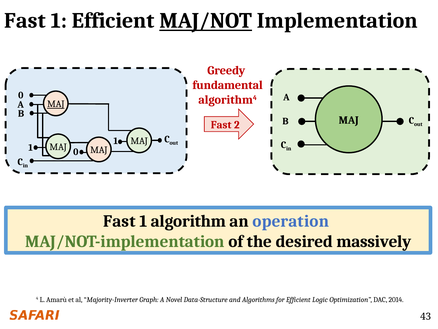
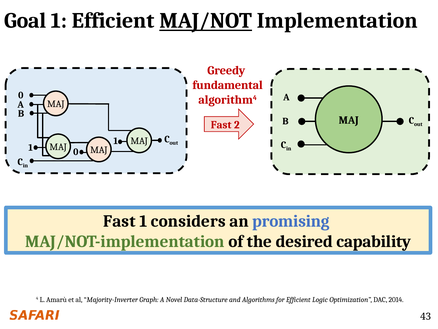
Fast: Fast -> Goal (25, 21)
MAJ underline: present -> none (56, 104)
algorithm: algorithm -> considers (188, 221)
operation: operation -> promising (291, 221)
massively: massively -> capability (374, 241)
